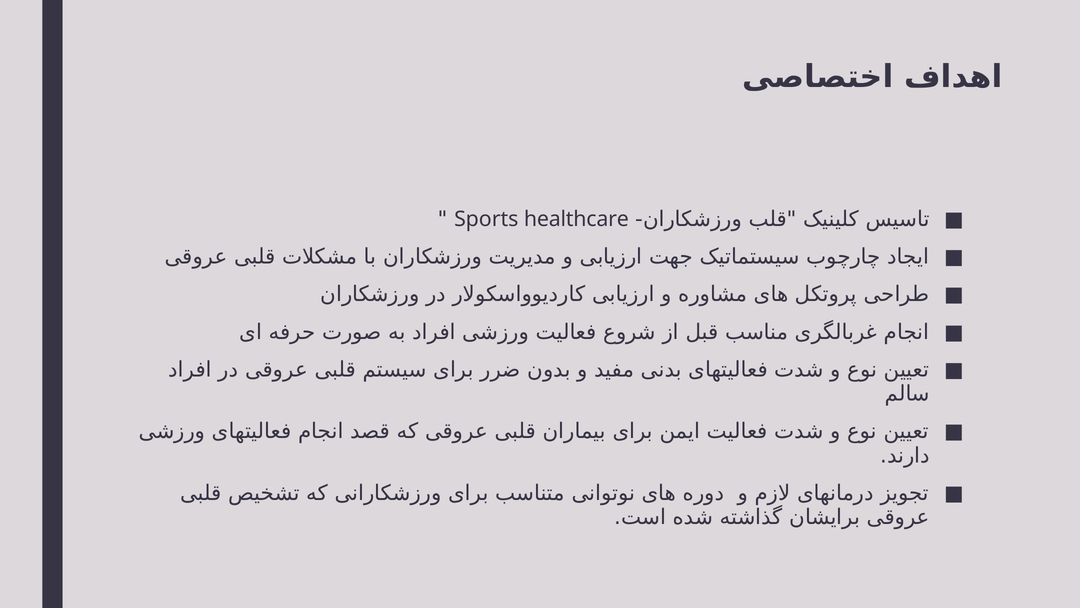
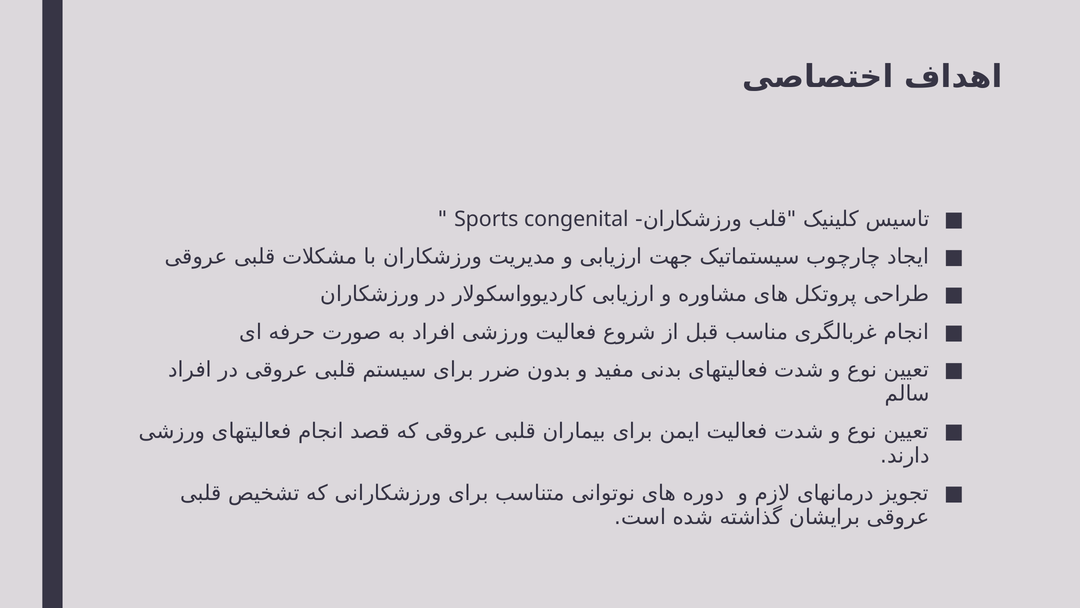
healthcare: healthcare -> congenital (576, 219)
